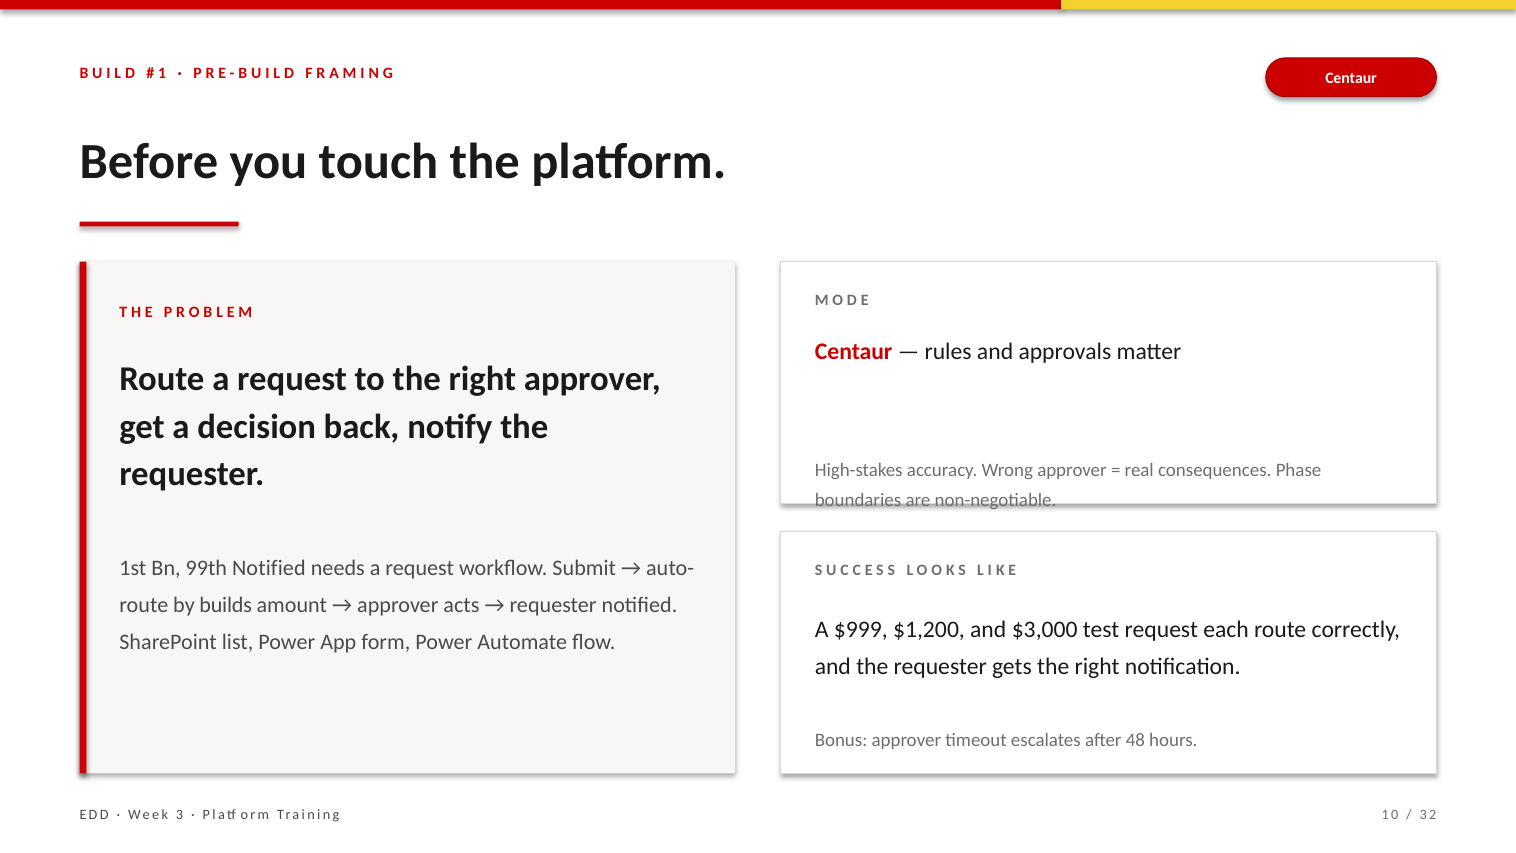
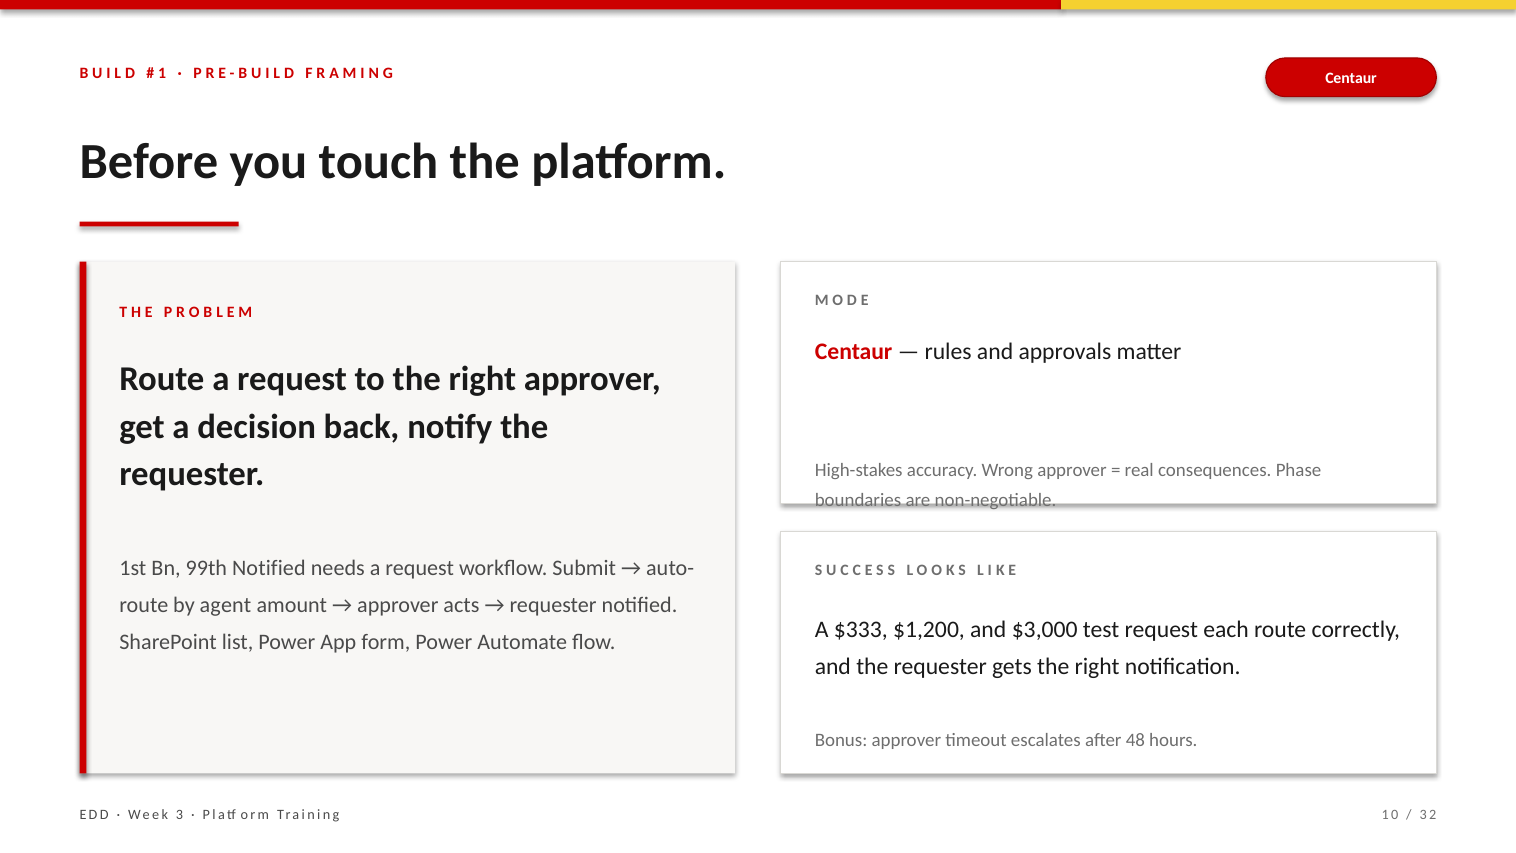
builds: builds -> agent (226, 605)
$999: $999 -> $333 (861, 630)
